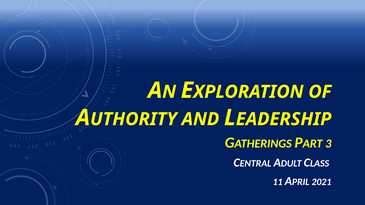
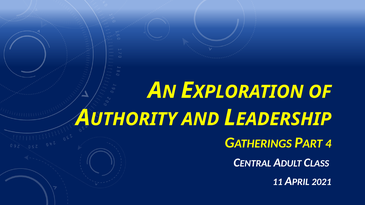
3: 3 -> 4 (328, 144)
